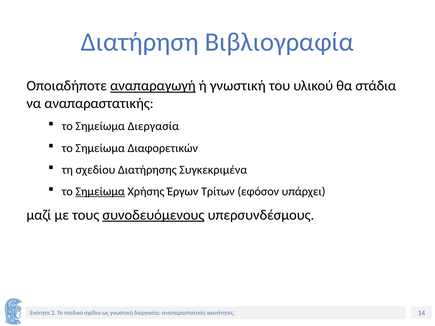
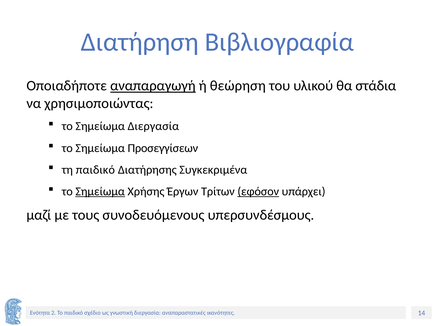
ή γνωστική: γνωστική -> θεώρηση (238, 86)
αναπαραστατικής: αναπαραστατικής -> χρησιμοποιώντας (99, 103)
Διαφορετικών: Διαφορετικών -> Προσεγγίσεων (163, 148)
τη σχεδίου: σχεδίου -> παιδικό (95, 170)
εφόσον underline: none -> present (258, 192)
συνοδευόμενους underline: present -> none (153, 215)
